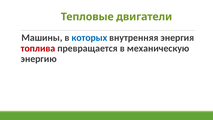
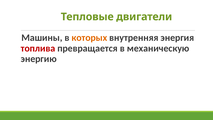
которых colour: blue -> orange (89, 38)
